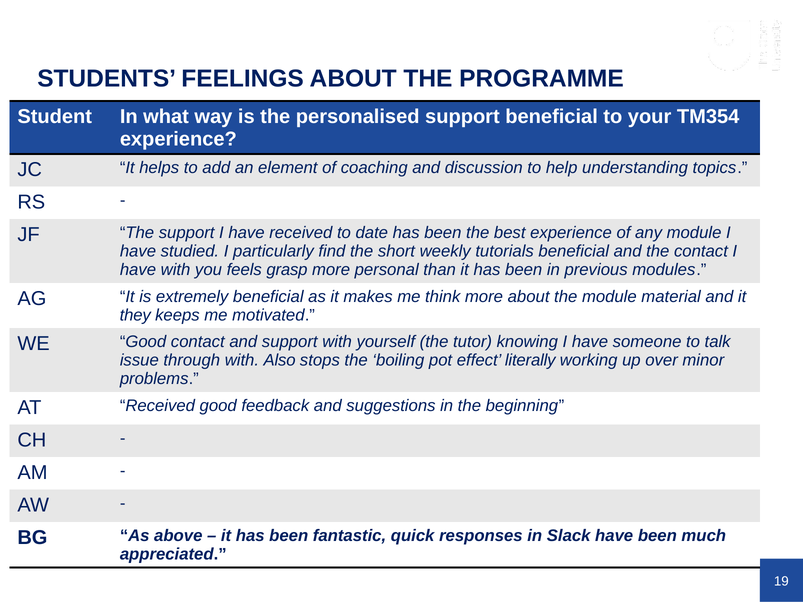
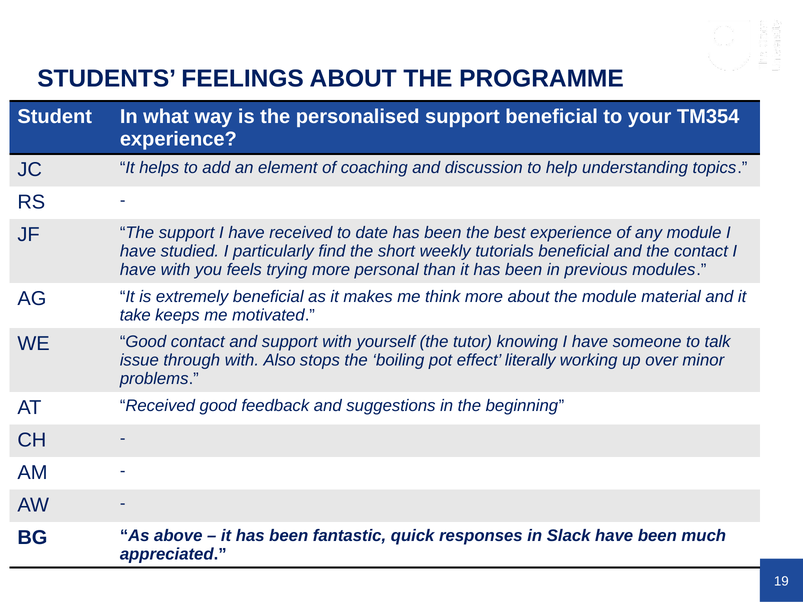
grasp: grasp -> trying (287, 270)
they: they -> take (135, 315)
